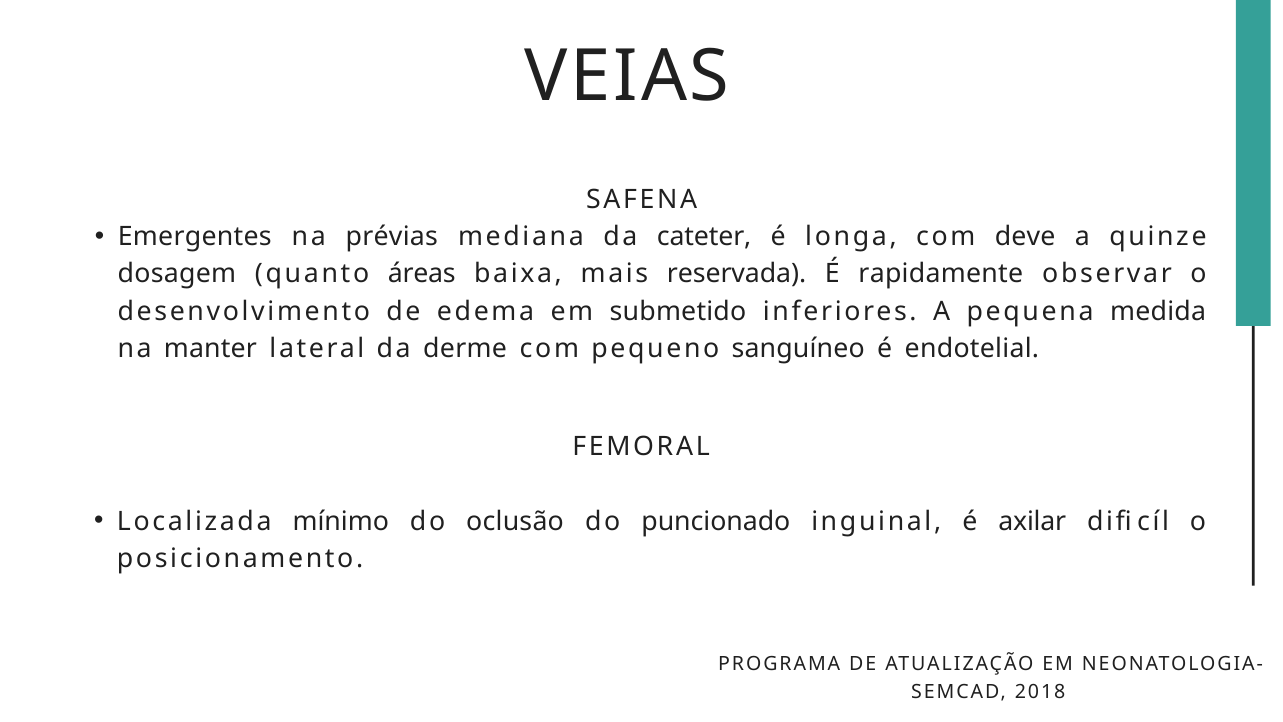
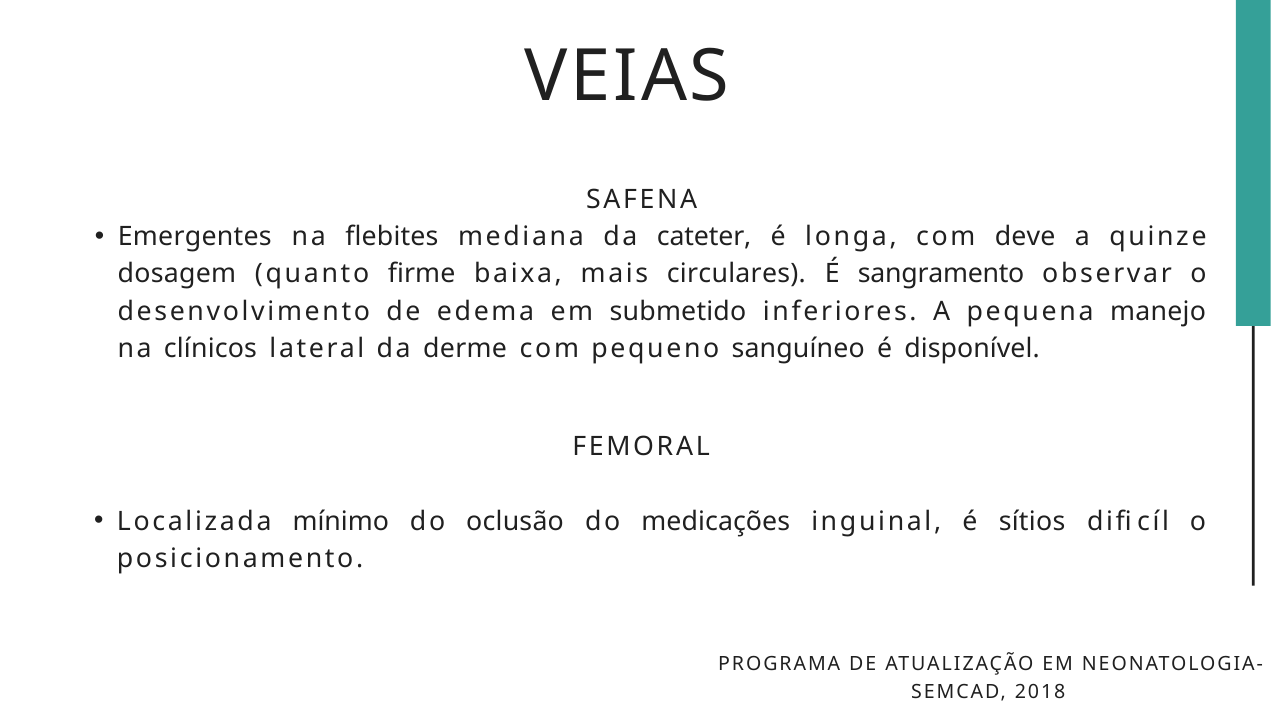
prévias: prévias -> flebites (392, 237)
áreas: áreas -> firme (422, 274)
reservada: reservada -> circulares (736, 274)
rapidamente: rapidamente -> sangramento (941, 274)
medida: medida -> manejo (1158, 311)
manter: manter -> clínicos (210, 349)
endotelial: endotelial -> disponível (972, 349)
puncionado: puncionado -> medicações (716, 521)
axilar: axilar -> sítios (1032, 521)
